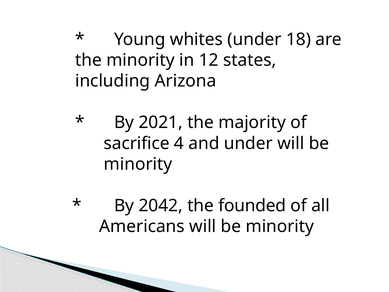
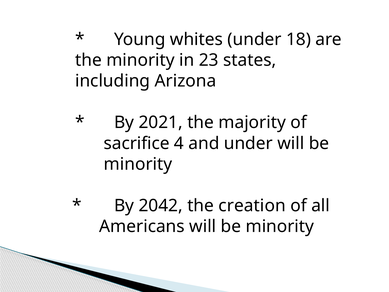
12: 12 -> 23 (209, 60)
founded: founded -> creation (252, 205)
